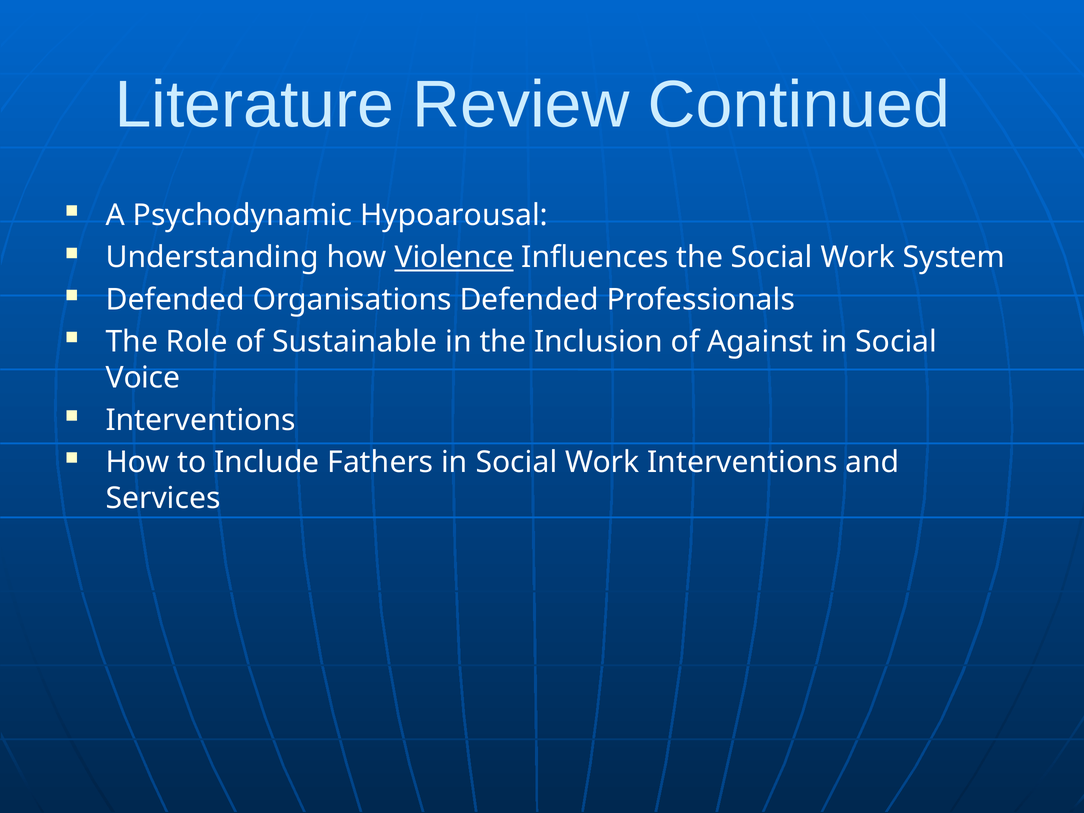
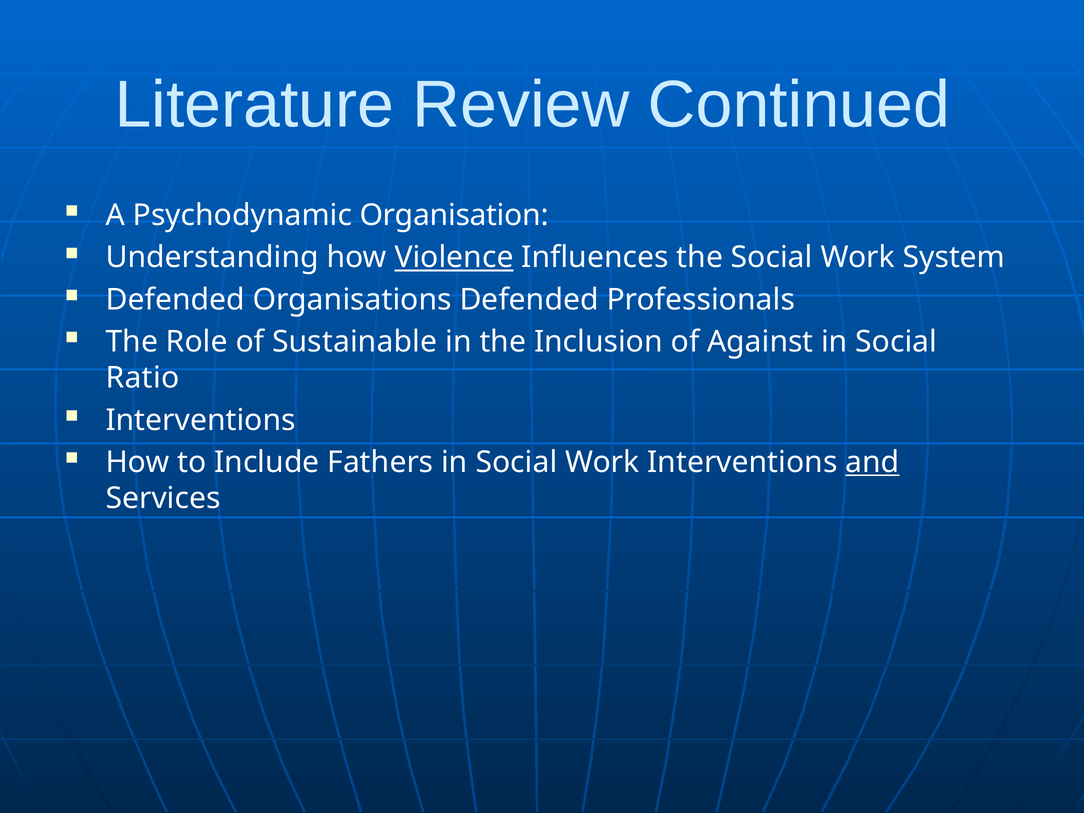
Hypoarousal: Hypoarousal -> Organisation (454, 215)
Voice: Voice -> Ratio (143, 378)
and underline: none -> present (872, 462)
